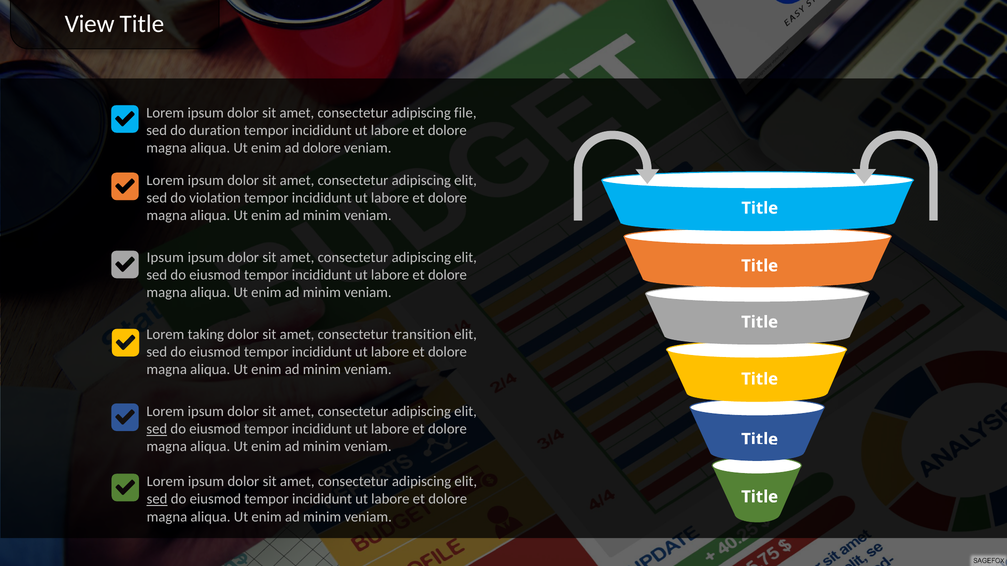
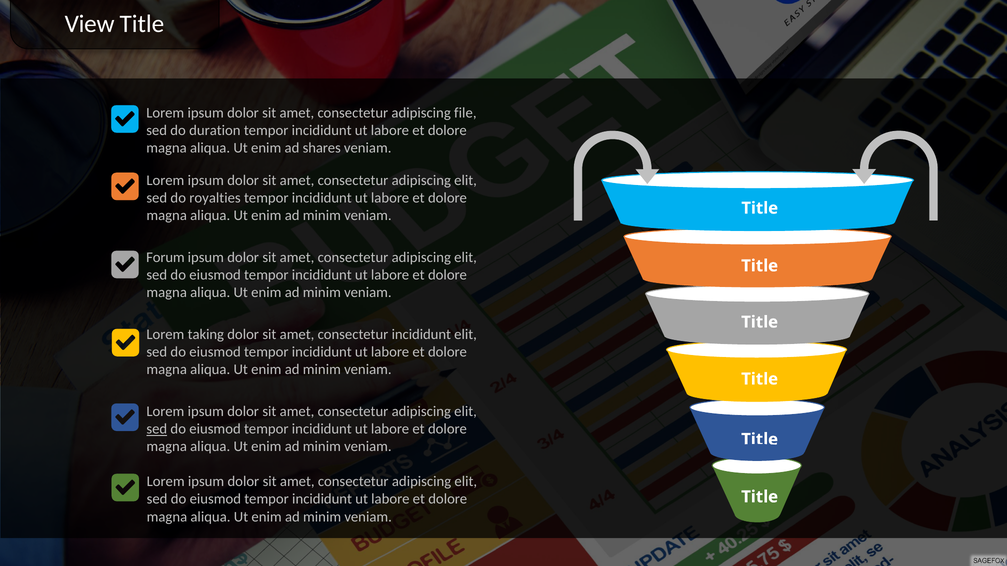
ad dolore: dolore -> shares (322, 148)
violation: violation -> royalties (215, 198)
Ipsum: Ipsum -> Forum (165, 258)
consectetur transition: transition -> incididunt (421, 335)
sed underline: present -> none (157, 499)
